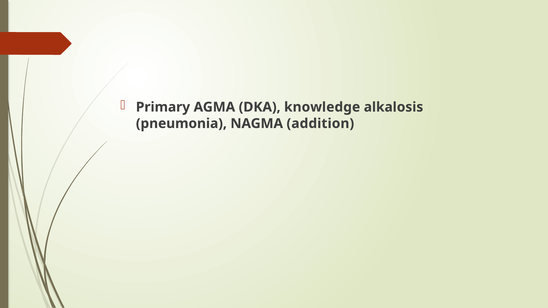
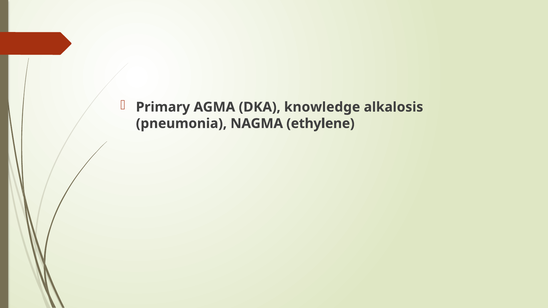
addition: addition -> ethylene (320, 124)
